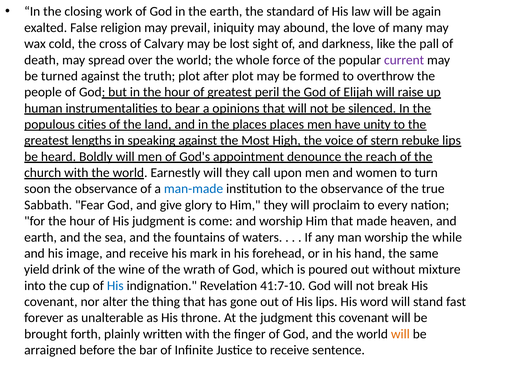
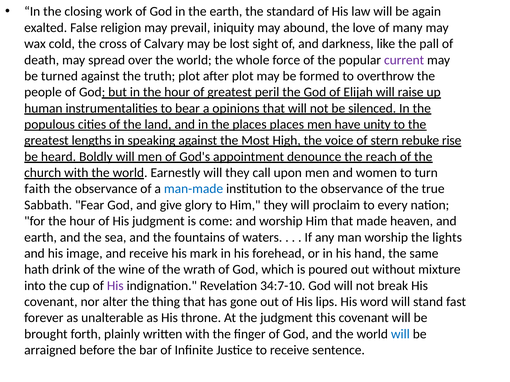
rebuke lips: lips -> rise (452, 141)
soon: soon -> faith (37, 189)
while: while -> lights (447, 238)
yield: yield -> hath (37, 270)
His colour: blue -> purple (115, 286)
41:7-10: 41:7-10 -> 34:7-10 (283, 286)
will colour: orange -> blue (400, 334)
